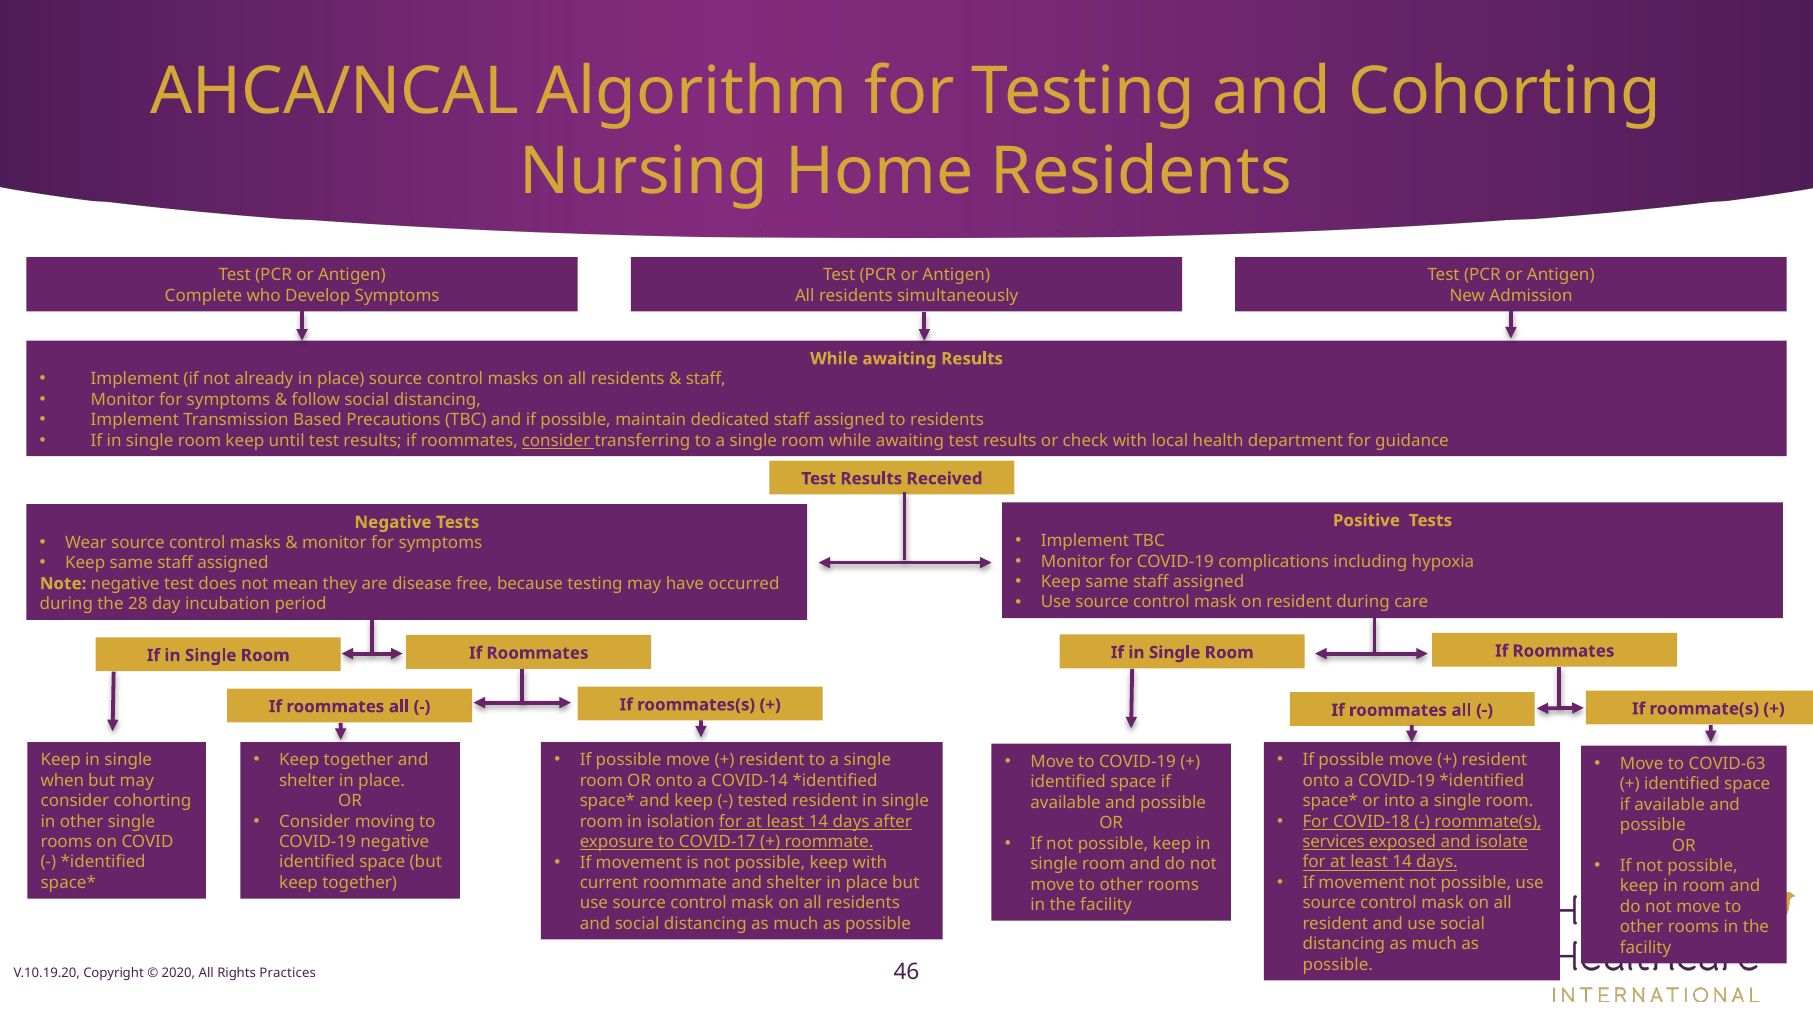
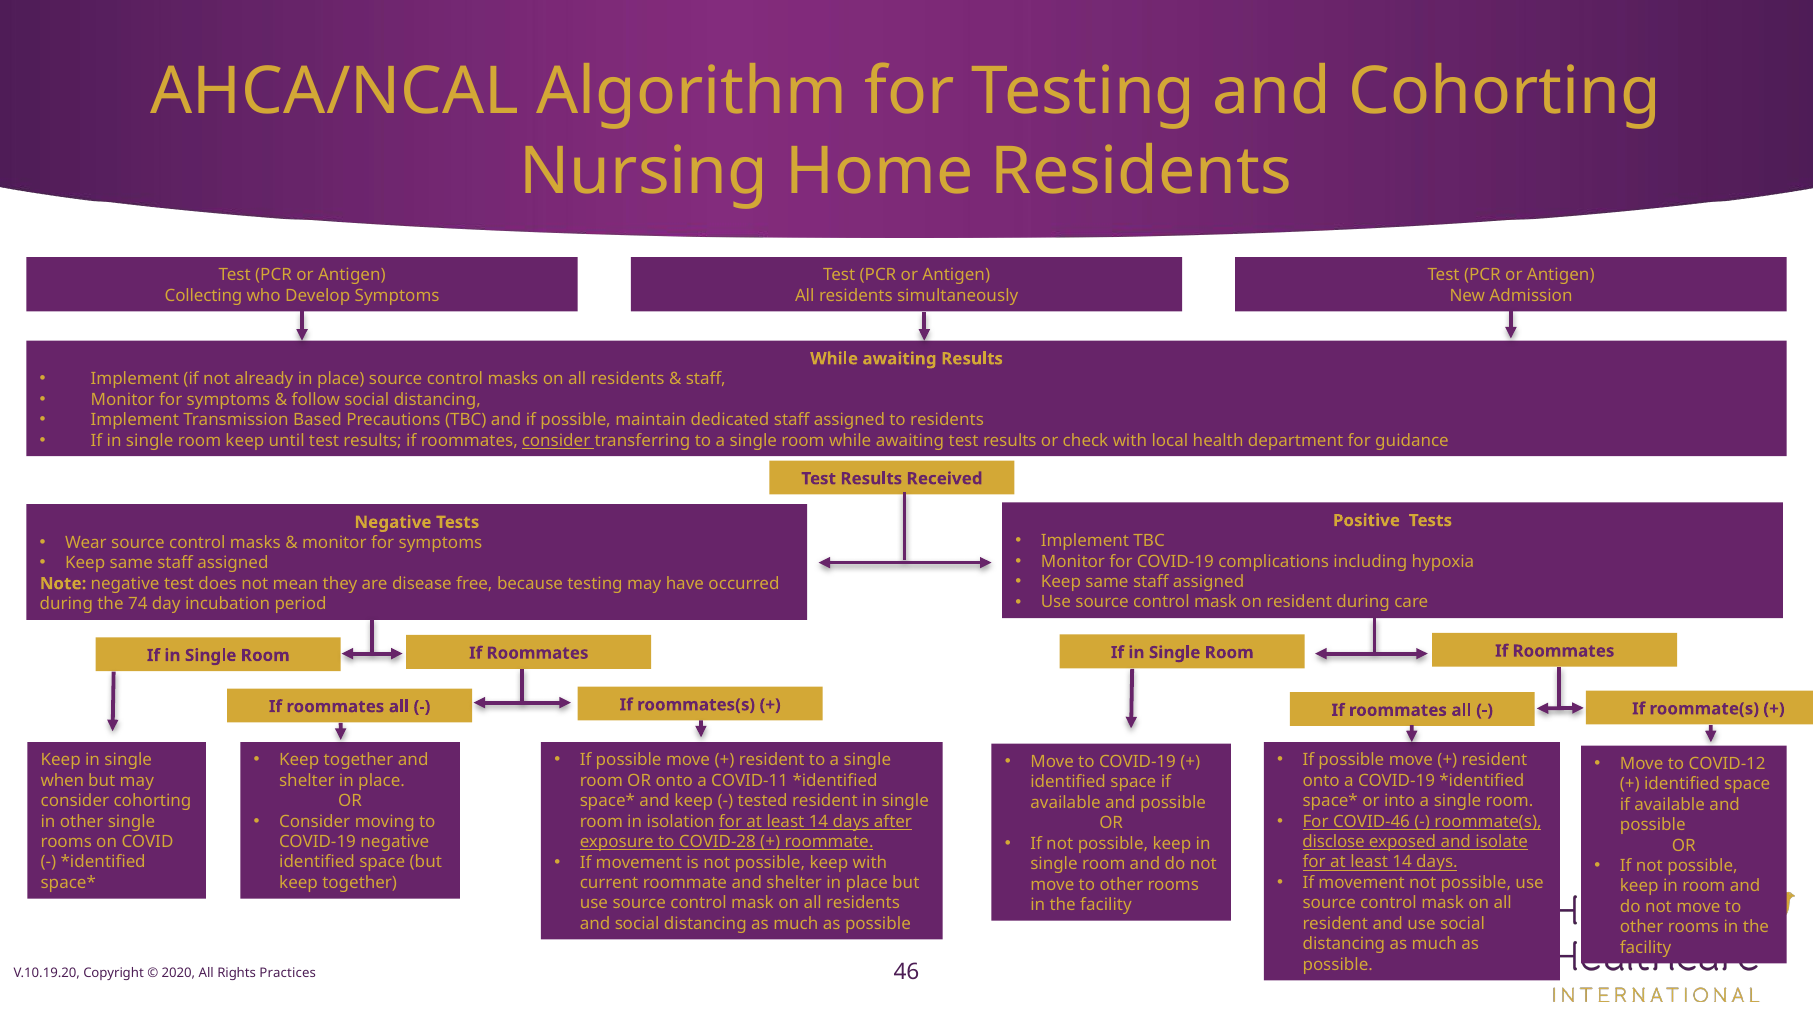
Complete: Complete -> Collecting (204, 296)
28: 28 -> 74 (138, 604)
COVID-63: COVID-63 -> COVID-12 (1727, 763)
COVID-14: COVID-14 -> COVID-11 (750, 780)
COVID-18: COVID-18 -> COVID-46 (1371, 821)
services: services -> disclose (1334, 842)
COVID-17: COVID-17 -> COVID-28 (717, 842)
